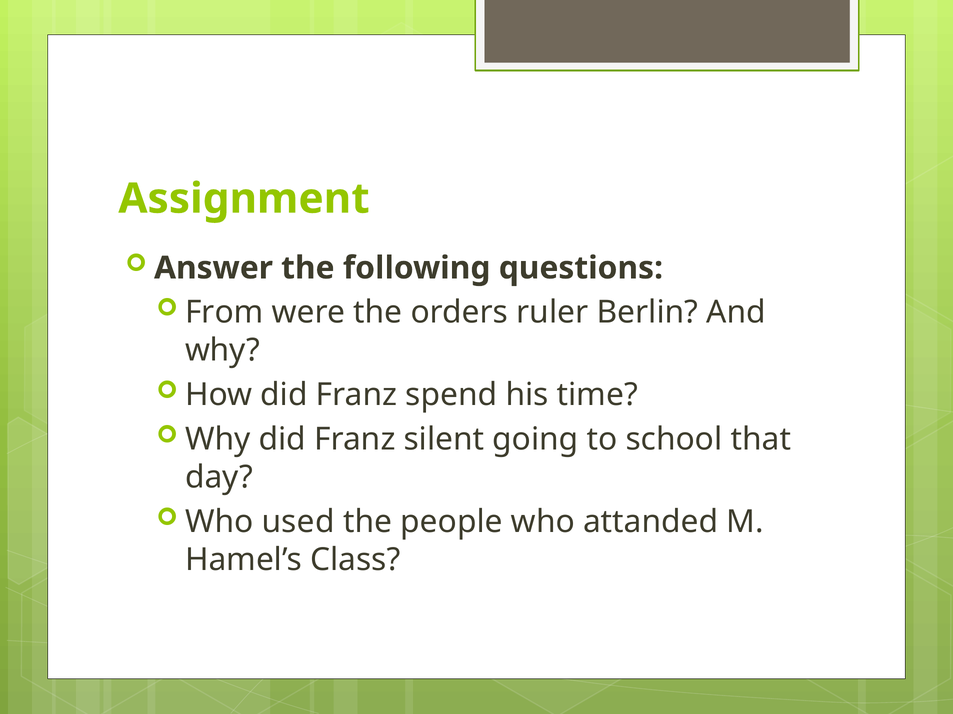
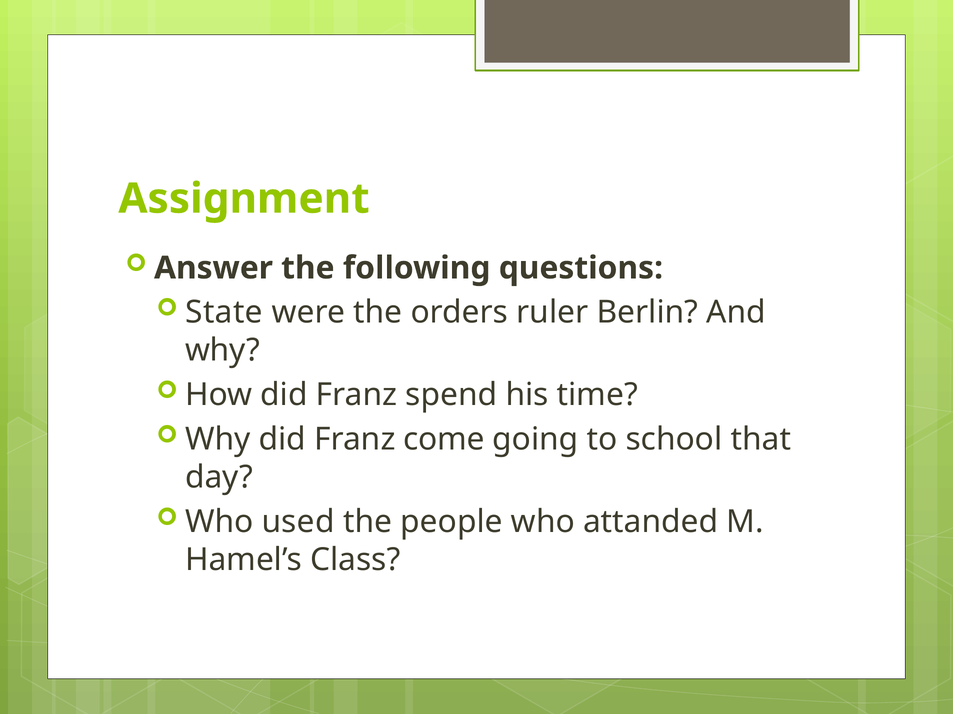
From: From -> State (224, 313)
silent: silent -> come (444, 440)
